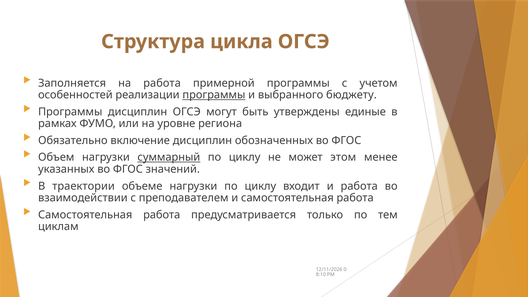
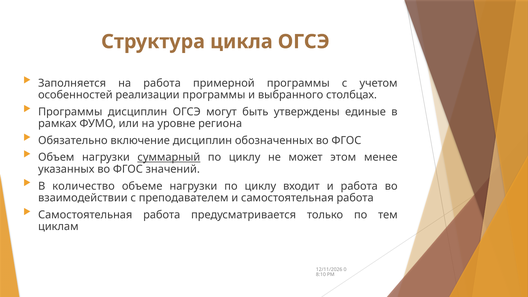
программы underline: present -> none (214, 95)
бюджету: бюджету -> столбцах (351, 95)
траектории: траектории -> количество (84, 186)
